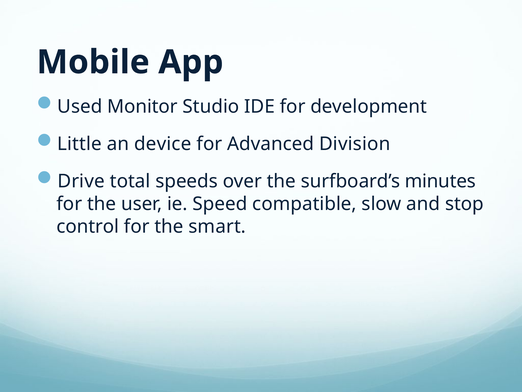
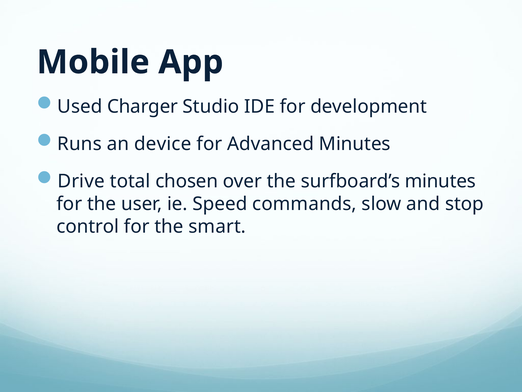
Monitor: Monitor -> Charger (143, 107)
Little: Little -> Runs (80, 144)
Advanced Division: Division -> Minutes (355, 144)
speeds: speeds -> chosen (187, 181)
compatible: compatible -> commands (304, 204)
